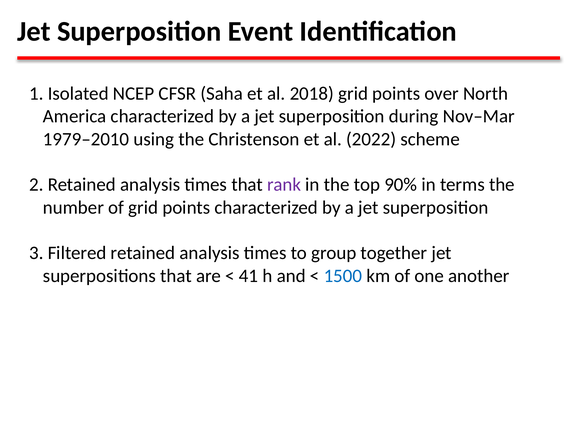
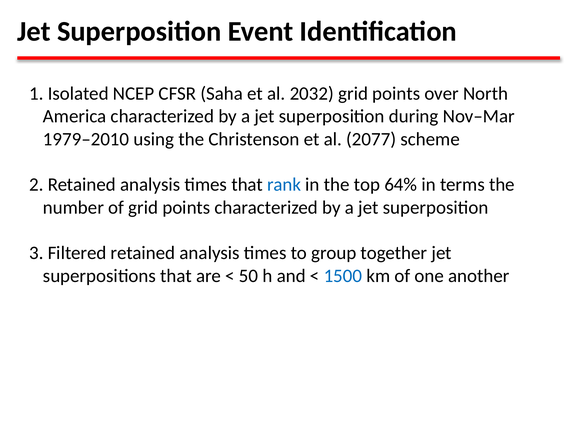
2018: 2018 -> 2032 (312, 94)
2022: 2022 -> 2077 (371, 139)
rank colour: purple -> blue (284, 185)
90%: 90% -> 64% (401, 185)
41: 41 -> 50 (249, 276)
